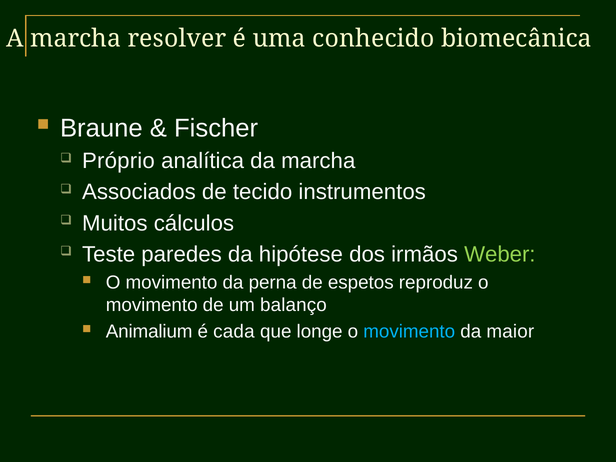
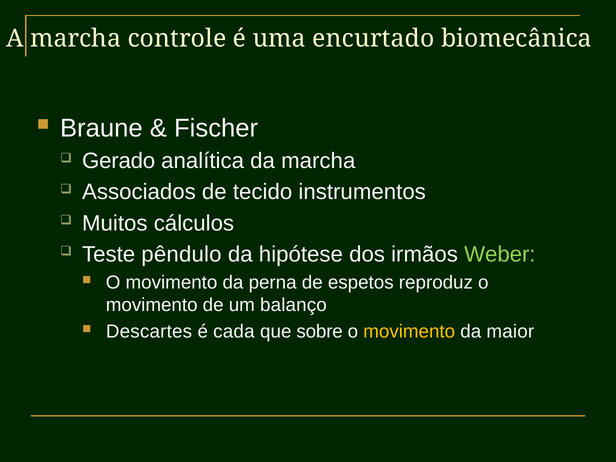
resolver: resolver -> controle (177, 38)
conhecido: conhecido -> encurtado (373, 38)
Próprio: Próprio -> Gerado (119, 161)
paredes: paredes -> pêndulo (181, 254)
Animalium: Animalium -> Descartes (149, 331)
longe: longe -> sobre (320, 331)
movimento colour: light blue -> yellow (409, 331)
